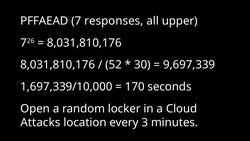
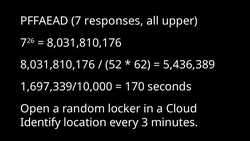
30: 30 -> 62 (142, 65)
9,697,339: 9,697,339 -> 5,436,389 (189, 65)
Attacks: Attacks -> Identify (41, 122)
